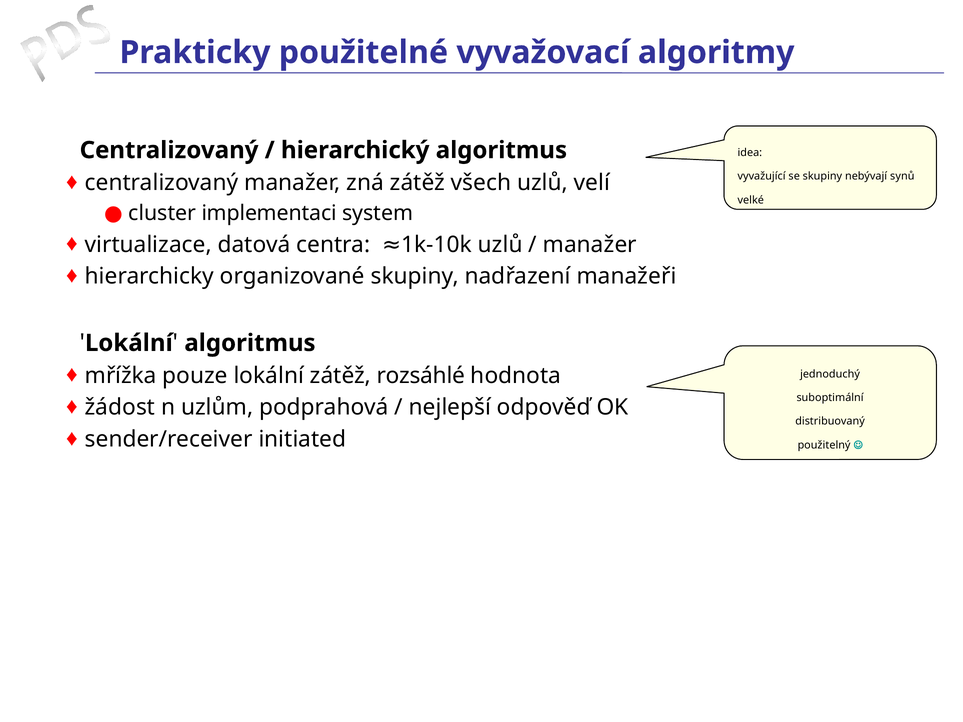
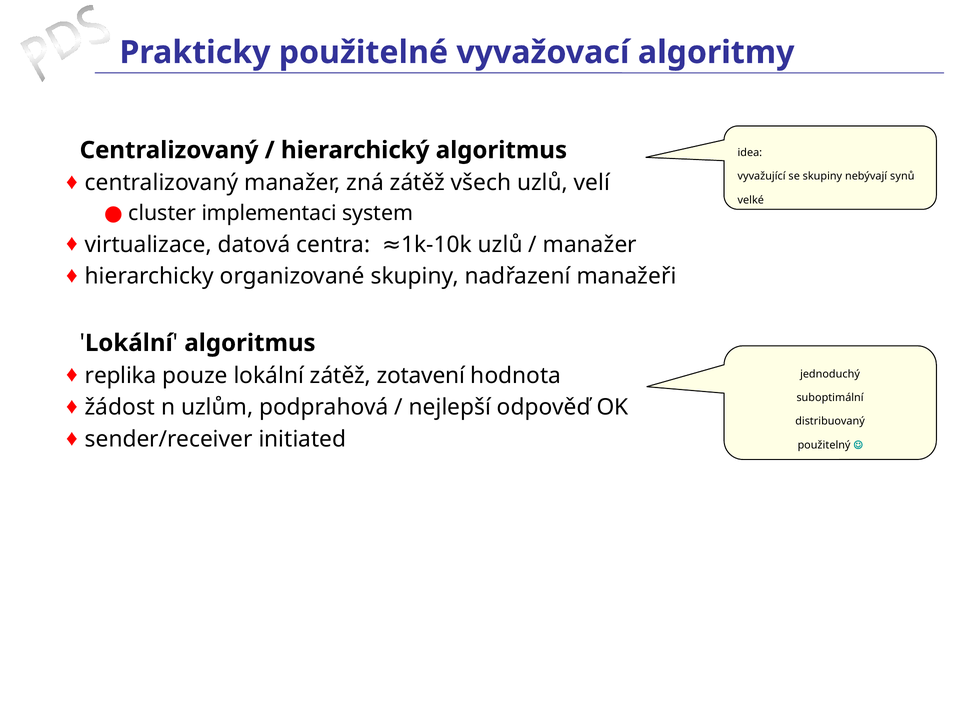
mřížka: mřížka -> replika (121, 376)
rozsáhlé: rozsáhlé -> zotavení (421, 376)
